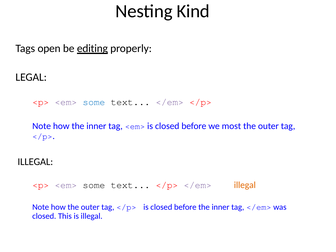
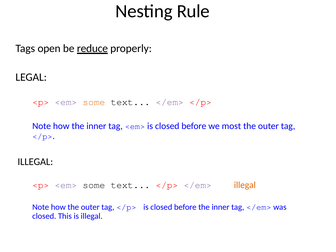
Kind: Kind -> Rule (193, 11)
editing: editing -> reduce (92, 49)
some colour: blue -> orange (94, 102)
